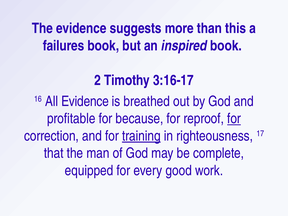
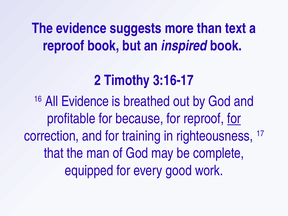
this: this -> text (236, 28)
failures: failures -> reproof (64, 46)
training underline: present -> none (141, 136)
